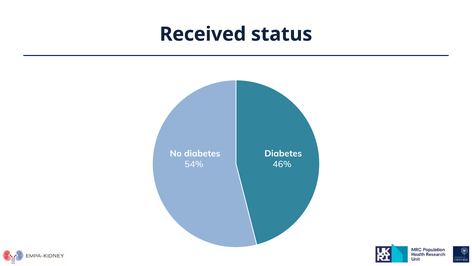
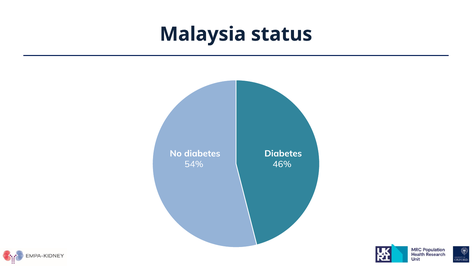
Received: Received -> Malaysia (203, 34)
